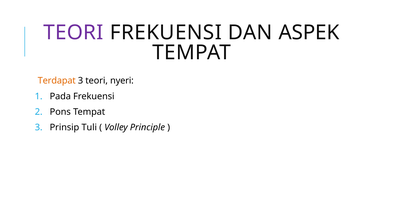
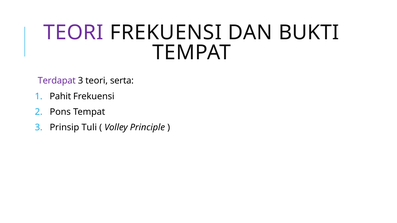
ASPEK: ASPEK -> BUKTI (309, 33)
Terdapat colour: orange -> purple (57, 81)
nyeri: nyeri -> serta (122, 81)
Pada: Pada -> Pahit (60, 96)
